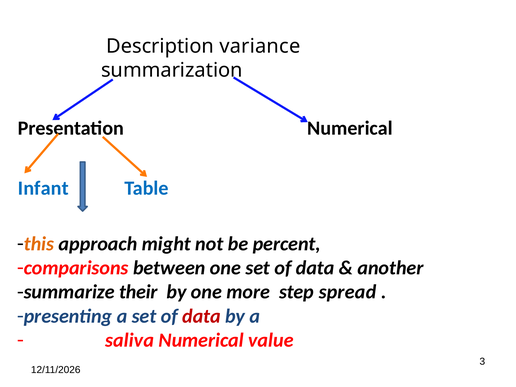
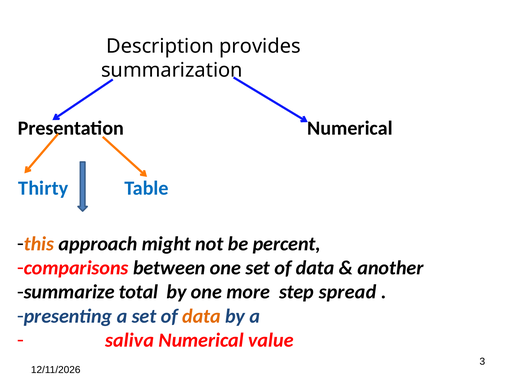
variance: variance -> provides (260, 46)
Infant: Infant -> Thirty (43, 188)
their: their -> total (138, 292)
data colour: red -> orange (201, 316)
